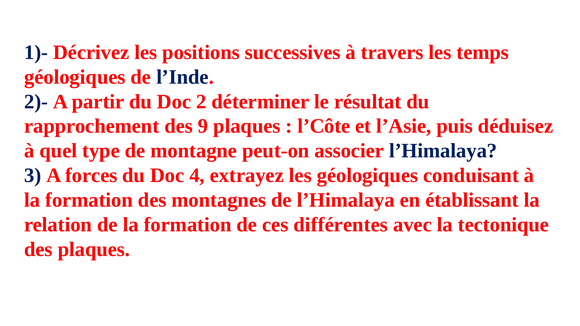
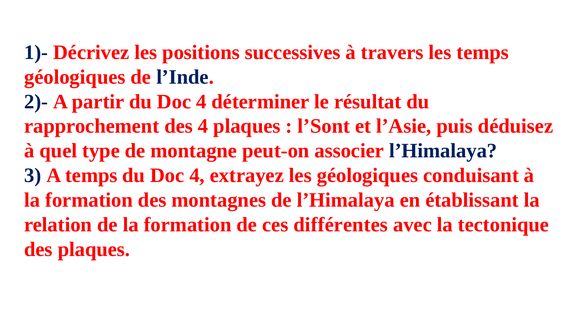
partir du Doc 2: 2 -> 4 (201, 102)
des 9: 9 -> 4 (203, 126)
l’Côte: l’Côte -> l’Sont (324, 126)
A forces: forces -> temps (91, 176)
